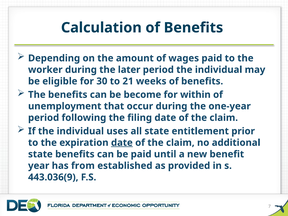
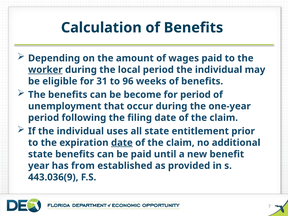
worker underline: none -> present (45, 70)
later: later -> local (129, 70)
30: 30 -> 31 (102, 81)
21: 21 -> 96 (128, 81)
for within: within -> period (195, 95)
